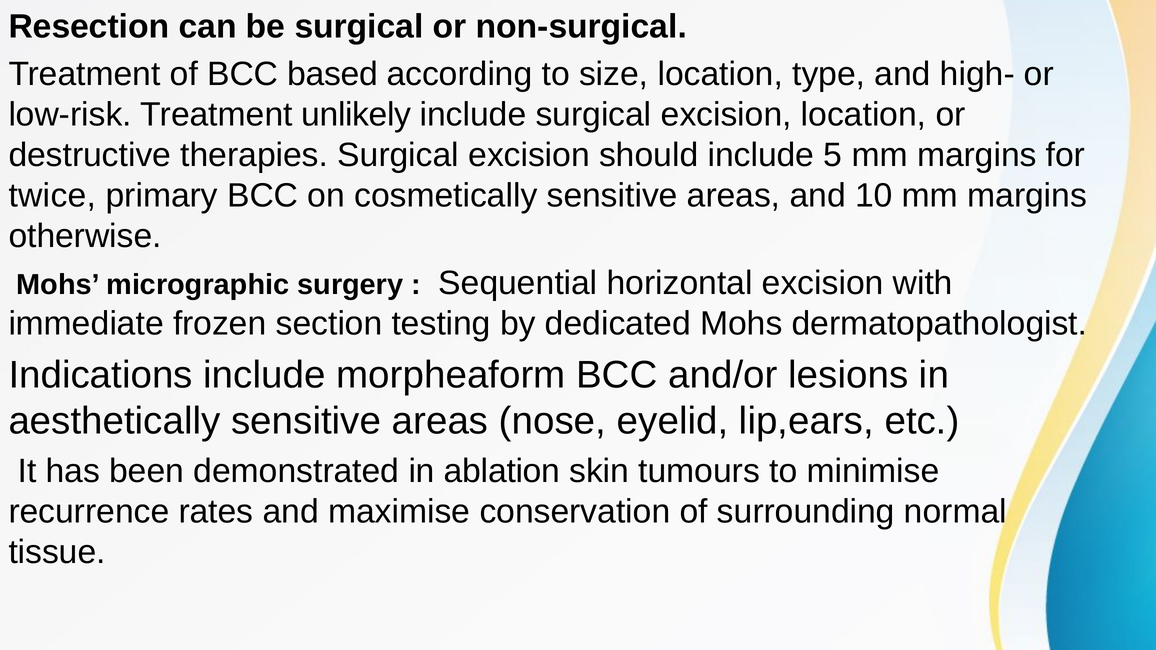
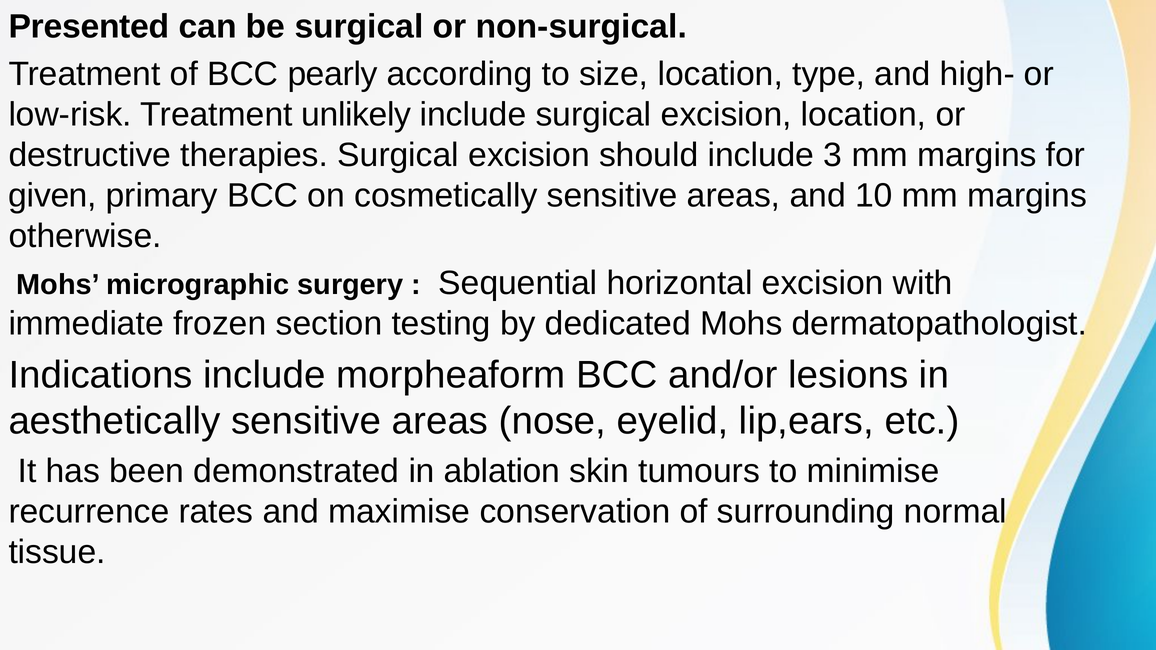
Resection: Resection -> Presented (89, 27)
based: based -> pearly (333, 74)
5: 5 -> 3 (833, 155)
twice: twice -> given (53, 196)
